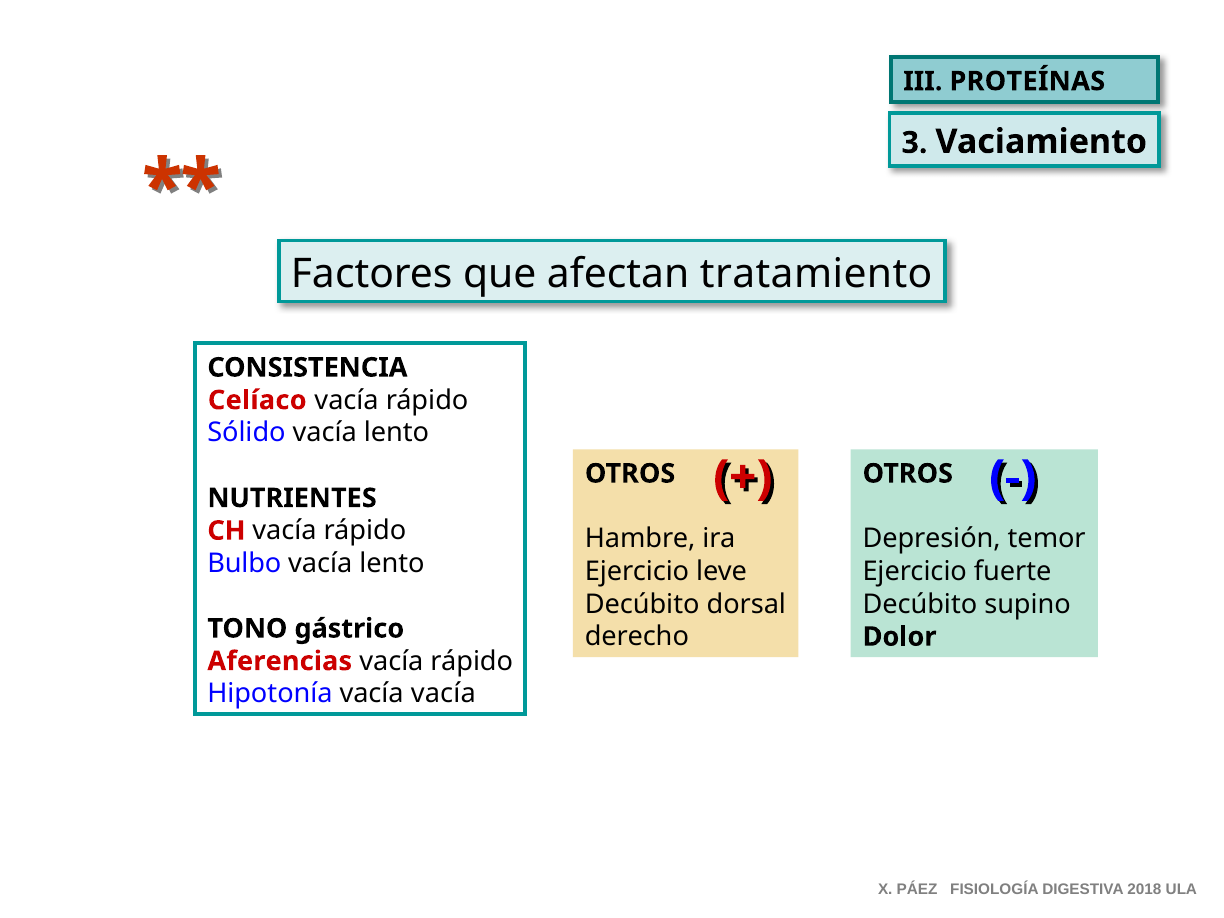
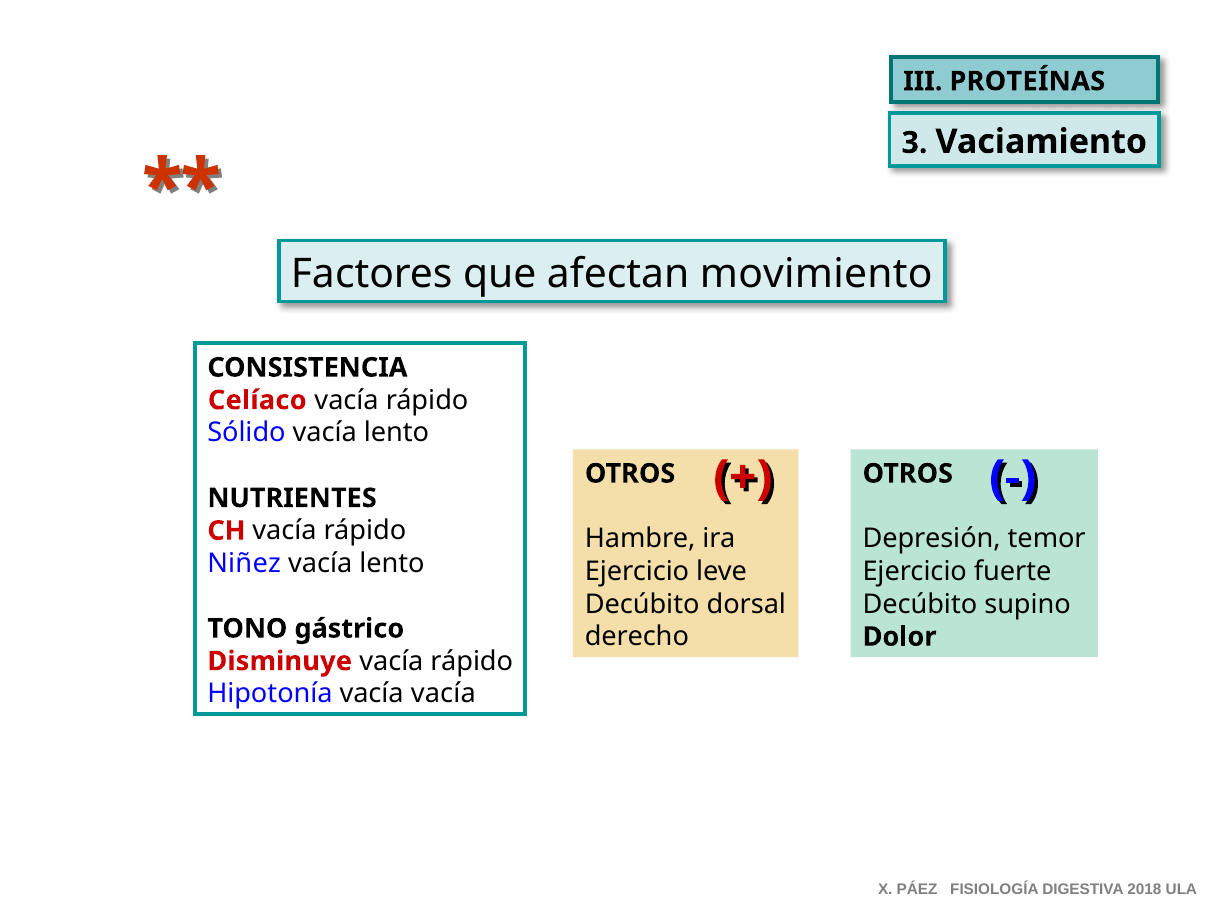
tratamiento: tratamiento -> movimiento (816, 274)
Bulbo: Bulbo -> Niñez (244, 563)
Aferencias: Aferencias -> Disminuye (280, 661)
